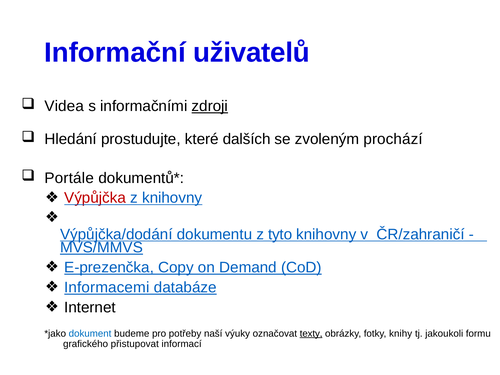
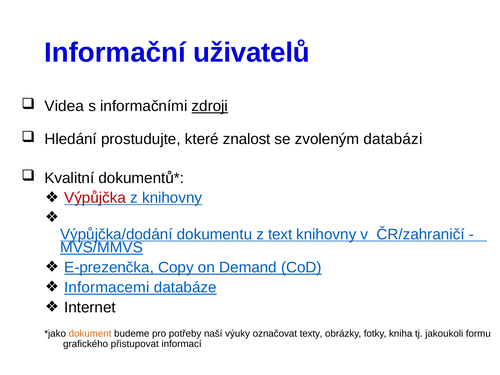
dalších: dalších -> znalost (247, 139)
prochází: prochází -> databázi (393, 139)
Portále: Portále -> Kvalitní (69, 178)
tyto: tyto -> text (280, 234)
dokument colour: blue -> orange (90, 334)
texty underline: present -> none (311, 334)
knihy: knihy -> kniha (401, 334)
